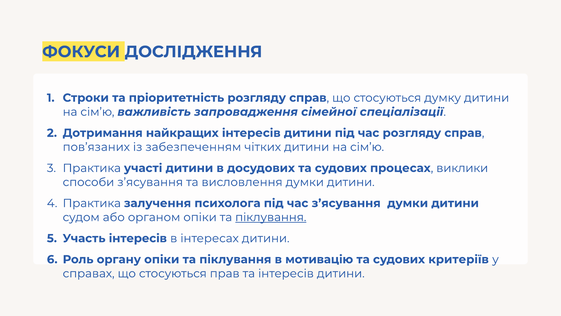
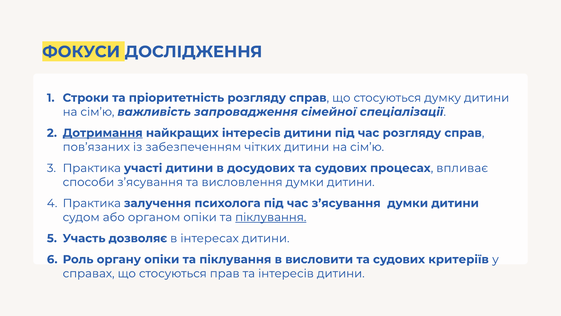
Дотримання underline: none -> present (103, 133)
виклики: виклики -> впливає (462, 168)
Участь інтересів: інтересів -> дозволяє (138, 238)
мотивацію: мотивацію -> висловити (319, 259)
